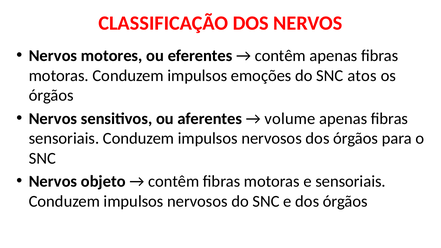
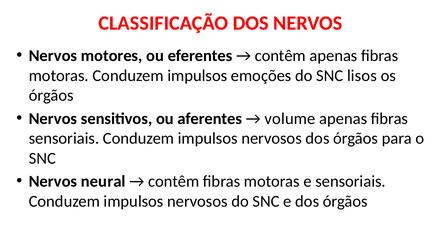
atos: atos -> lisos (362, 76)
objeto: objeto -> neural (103, 181)
